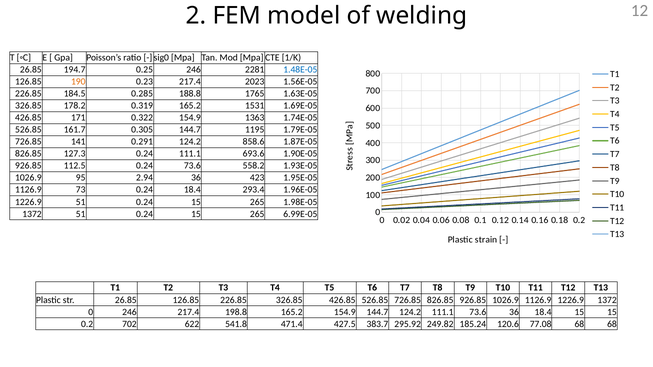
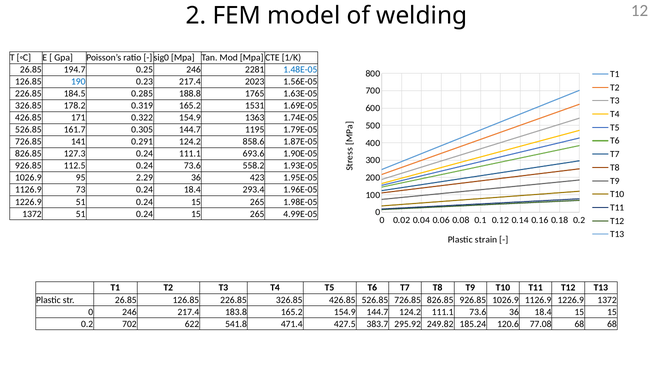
190 colour: orange -> blue (78, 82)
2.94: 2.94 -> 2.29 (145, 178)
6.99E-05: 6.99E-05 -> 4.99E-05 (300, 214)
198.8: 198.8 -> 183.8 (236, 312)
